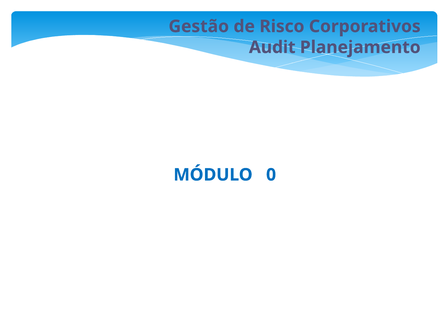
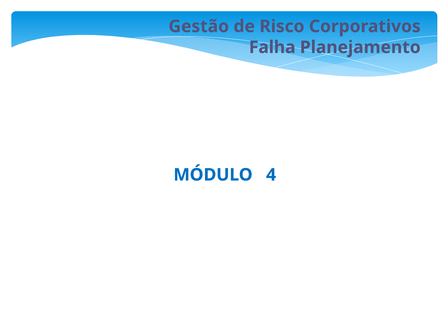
Audit: Audit -> Falha (272, 47)
0: 0 -> 4 (271, 175)
